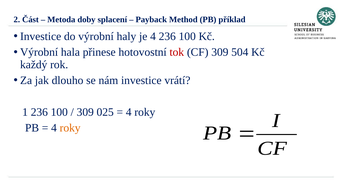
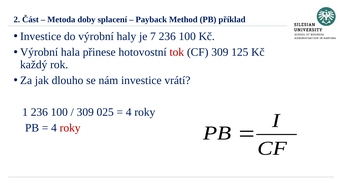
je 4: 4 -> 7 (153, 36)
504: 504 -> 125 (240, 52)
roky colour: orange -> red (70, 128)
